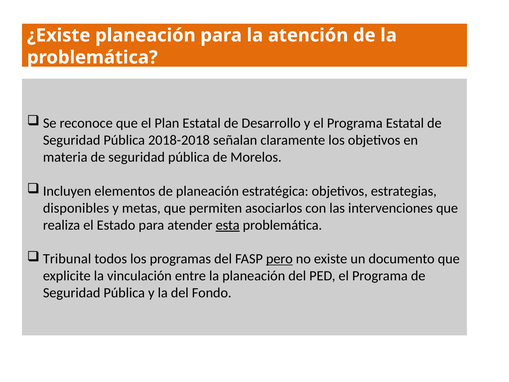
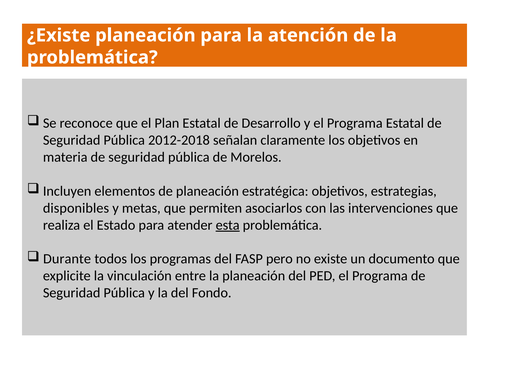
2018-2018: 2018-2018 -> 2012-2018 (179, 140)
Tribunal: Tribunal -> Durante (67, 259)
pero underline: present -> none (279, 259)
